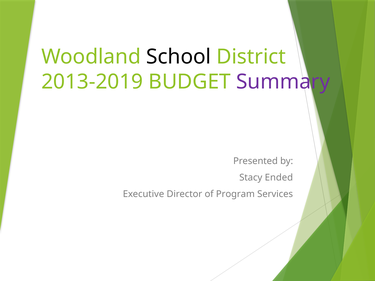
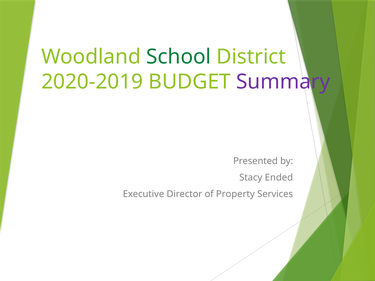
School colour: black -> green (179, 57)
2013-2019: 2013-2019 -> 2020-2019 (92, 82)
Program: Program -> Property (235, 194)
